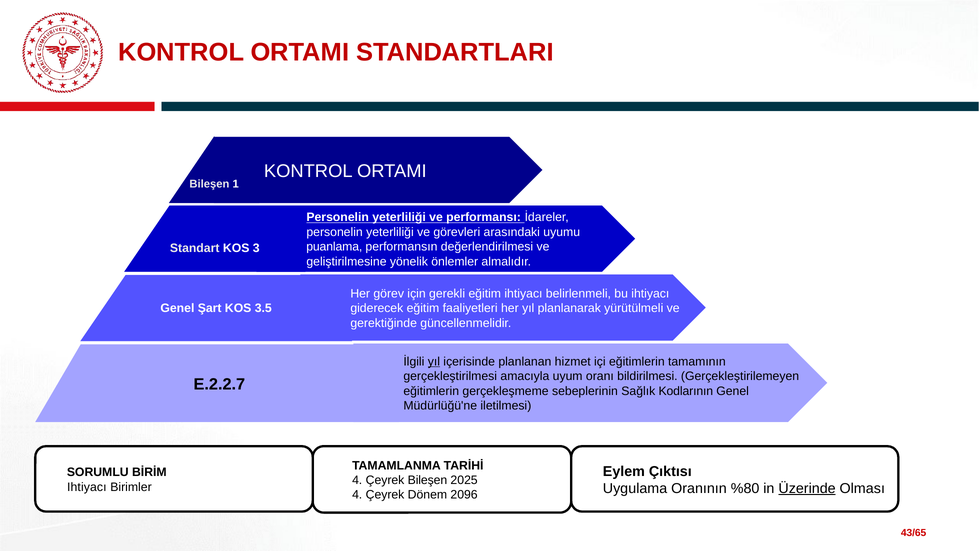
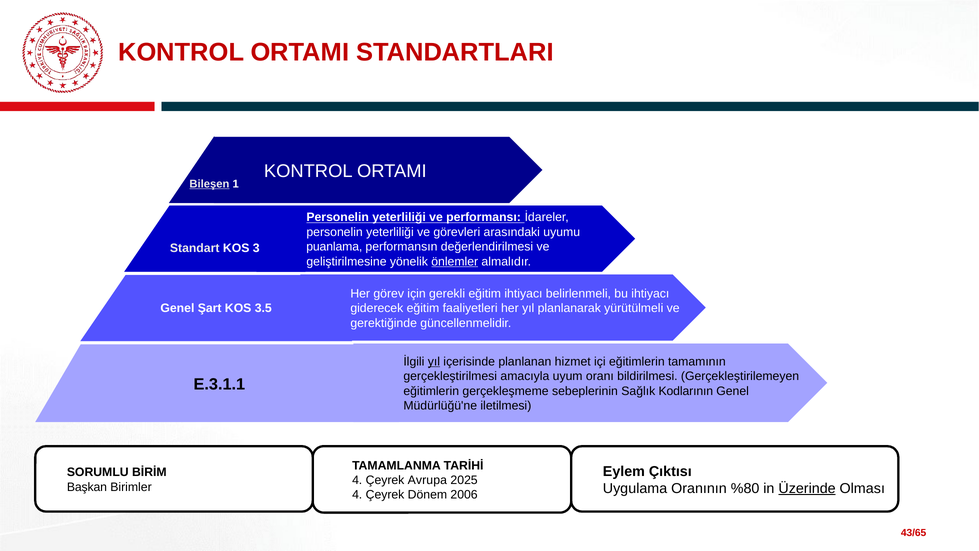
Bileşen underline: none -> present (209, 184)
önlemler underline: none -> present (455, 261)
E.2.2.7: E.2.2.7 -> E.3.1.1 (219, 384)
Çeyrek Bileşen: Bileşen -> Avrupa (427, 480)
Ihtiyacı: Ihtiyacı -> Başkan (87, 487)
2096: 2096 -> 2006 (464, 495)
